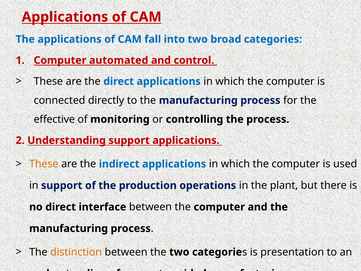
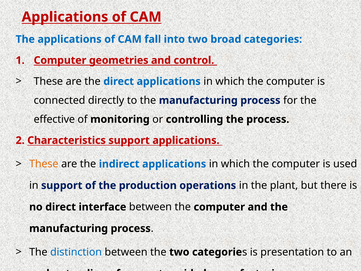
automated: automated -> geometries (119, 60)
2 Understanding: Understanding -> Characteristics (67, 140)
distinction colour: orange -> blue (76, 252)
